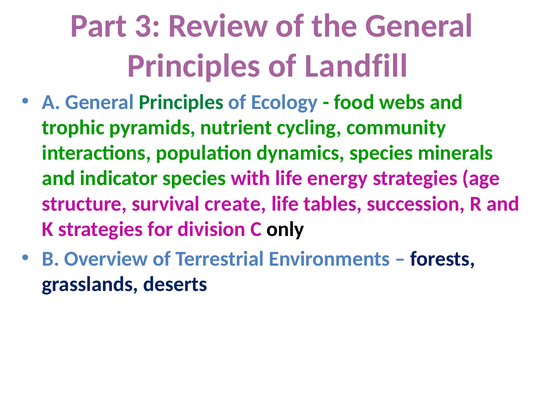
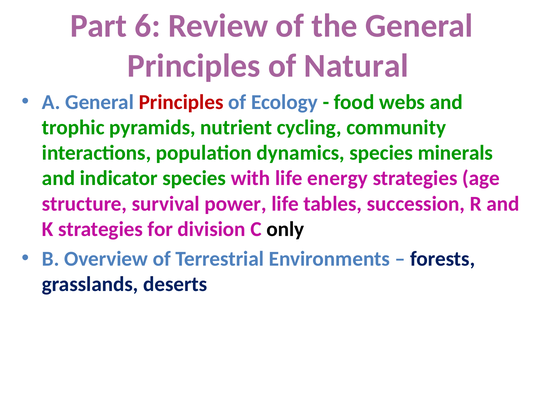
3: 3 -> 6 (148, 26)
Landfill: Landfill -> Natural (356, 66)
Principles colour: green -> red (181, 102)
create: create -> power (236, 204)
